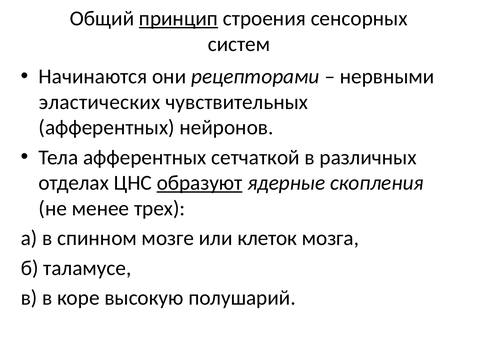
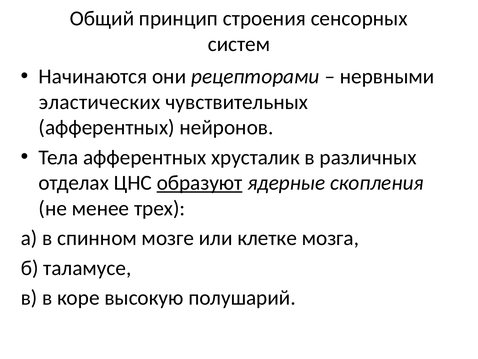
принцип underline: present -> none (179, 19)
сетчаткой: сетчаткой -> хрусталик (256, 157)
клеток: клеток -> клетке (267, 238)
